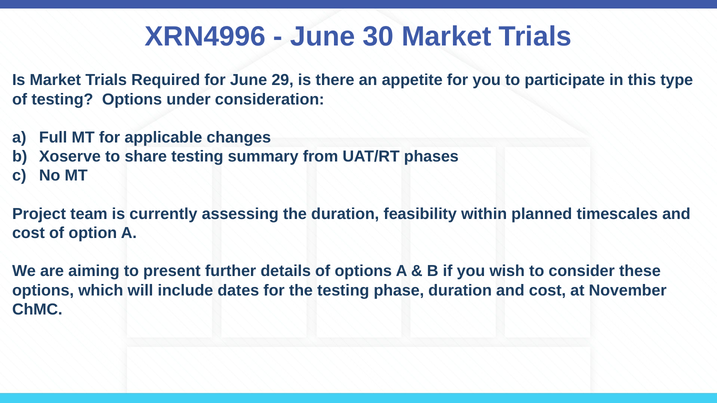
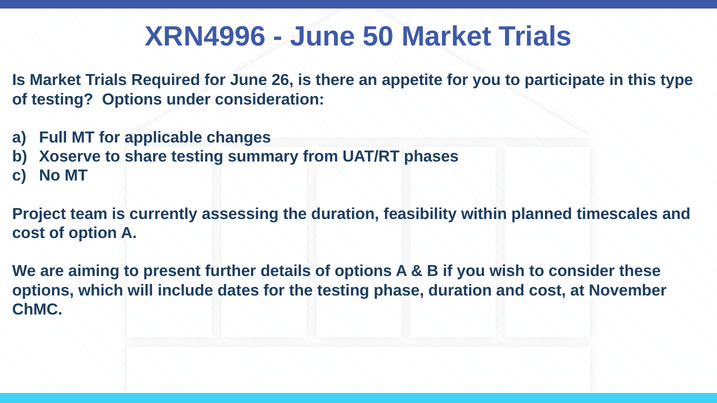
30: 30 -> 50 (378, 37)
29: 29 -> 26 (283, 80)
